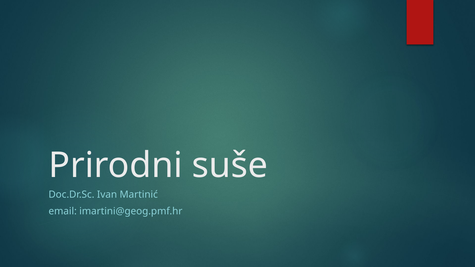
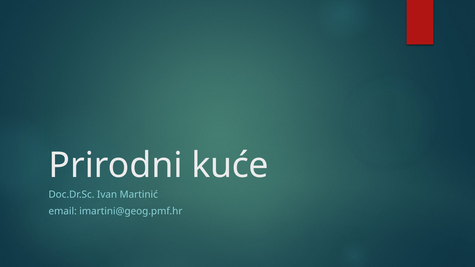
suše: suše -> kuće (230, 165)
